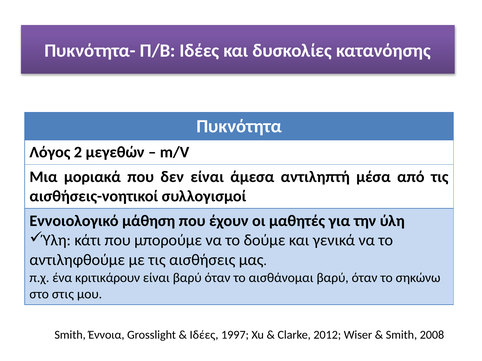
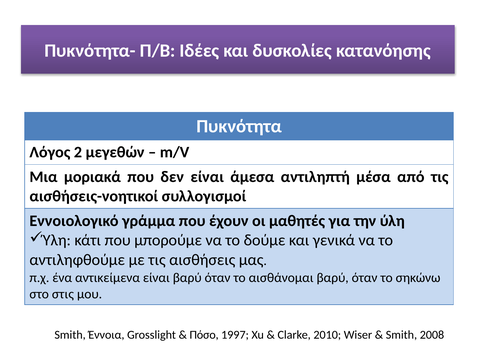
μάθηση: μάθηση -> γράμμα (149, 221)
κριτικάρουν: κριτικάρουν -> αντικείμενα (108, 278)
Ιδέες: Ιδέες -> Πόσο (204, 335)
2012: 2012 -> 2010 (327, 335)
